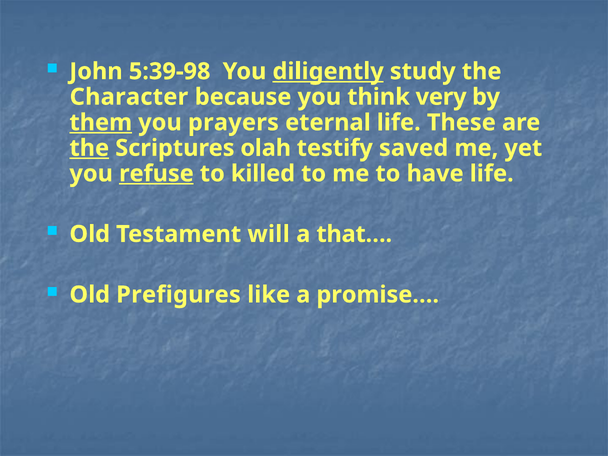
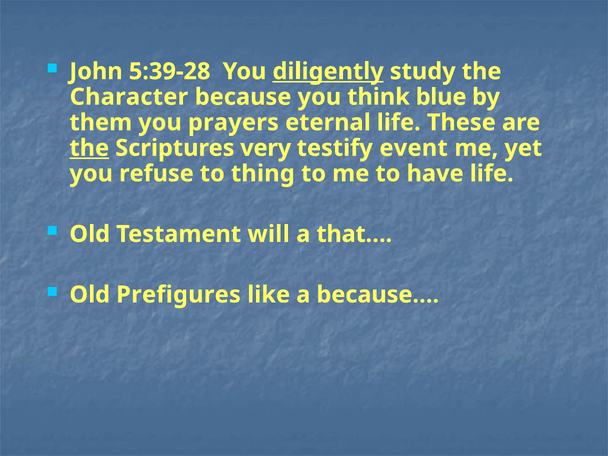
5:39-98: 5:39-98 -> 5:39-28 (170, 71)
very: very -> blue (441, 97)
them underline: present -> none (101, 122)
olah: olah -> very (266, 148)
saved: saved -> event (414, 148)
refuse underline: present -> none (156, 174)
killed: killed -> thing (263, 174)
promise…: promise… -> because… (378, 295)
